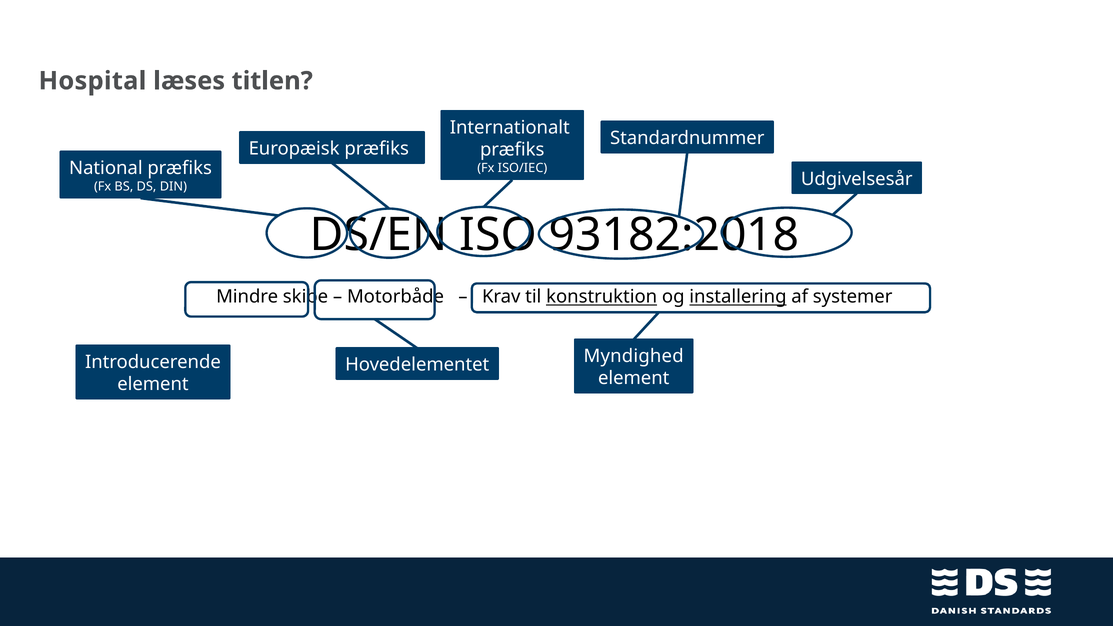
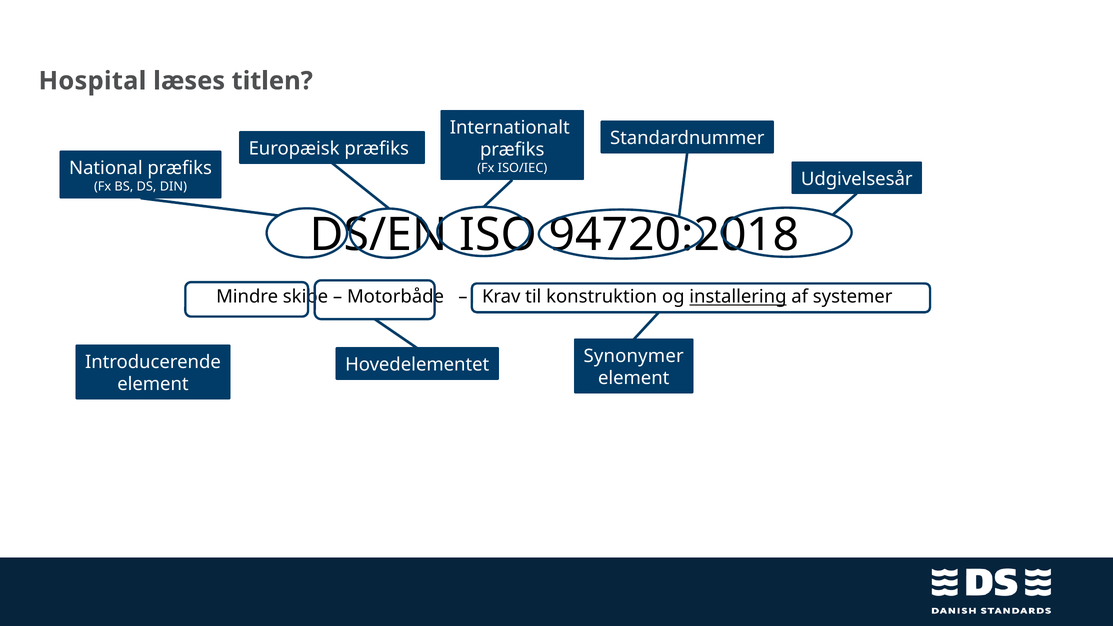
93182:2018: 93182:2018 -> 94720:2018 (674, 235)
konstruktion underline: present -> none (602, 297)
Myndighed: Myndighed -> Synonymer (634, 356)
